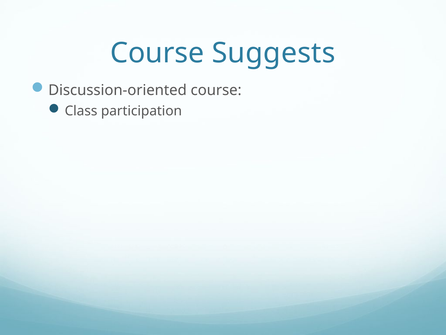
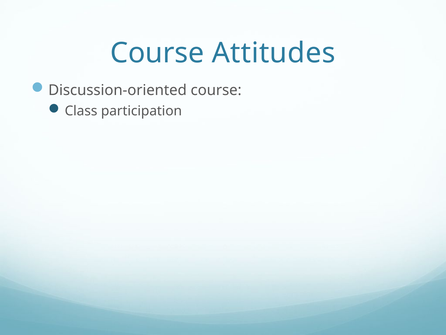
Suggests: Suggests -> Attitudes (274, 53)
